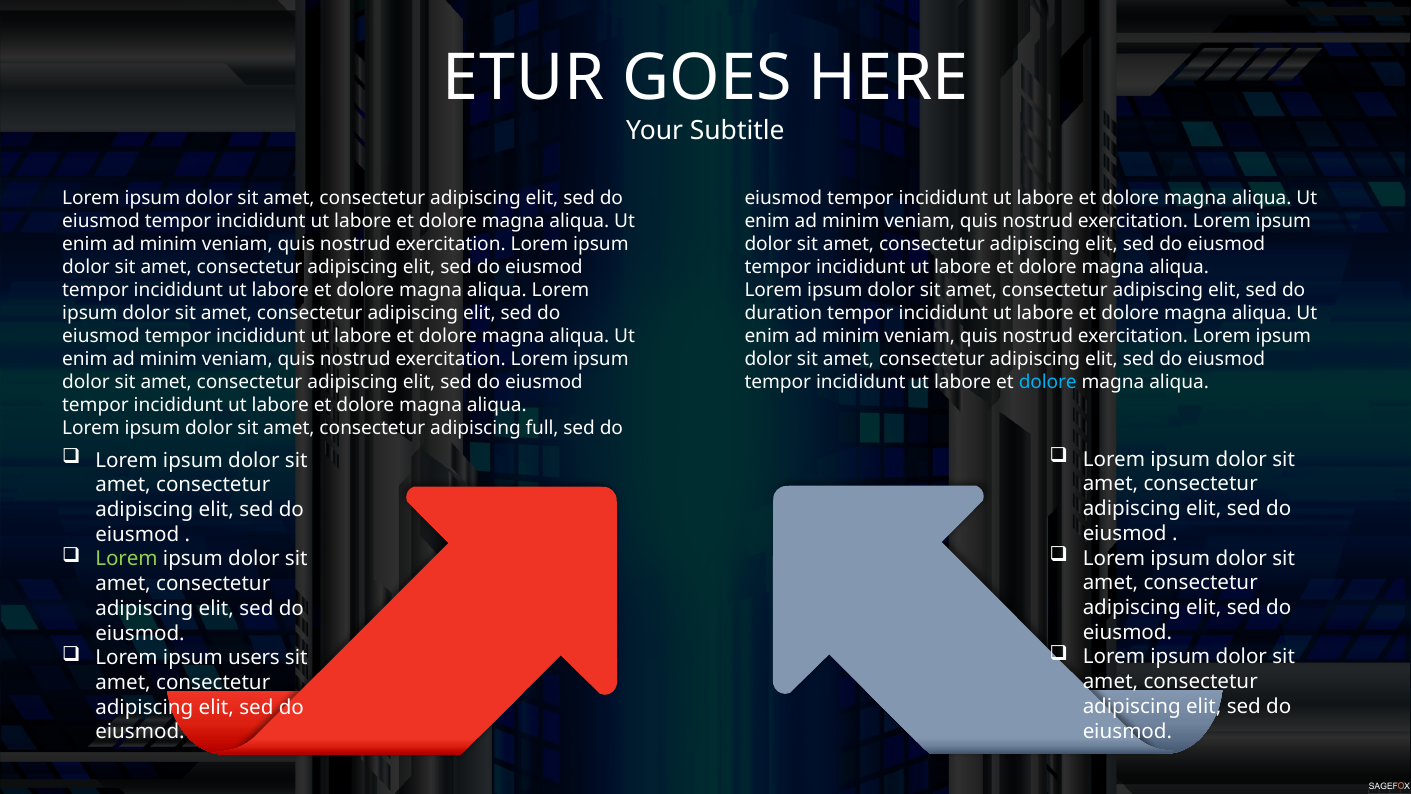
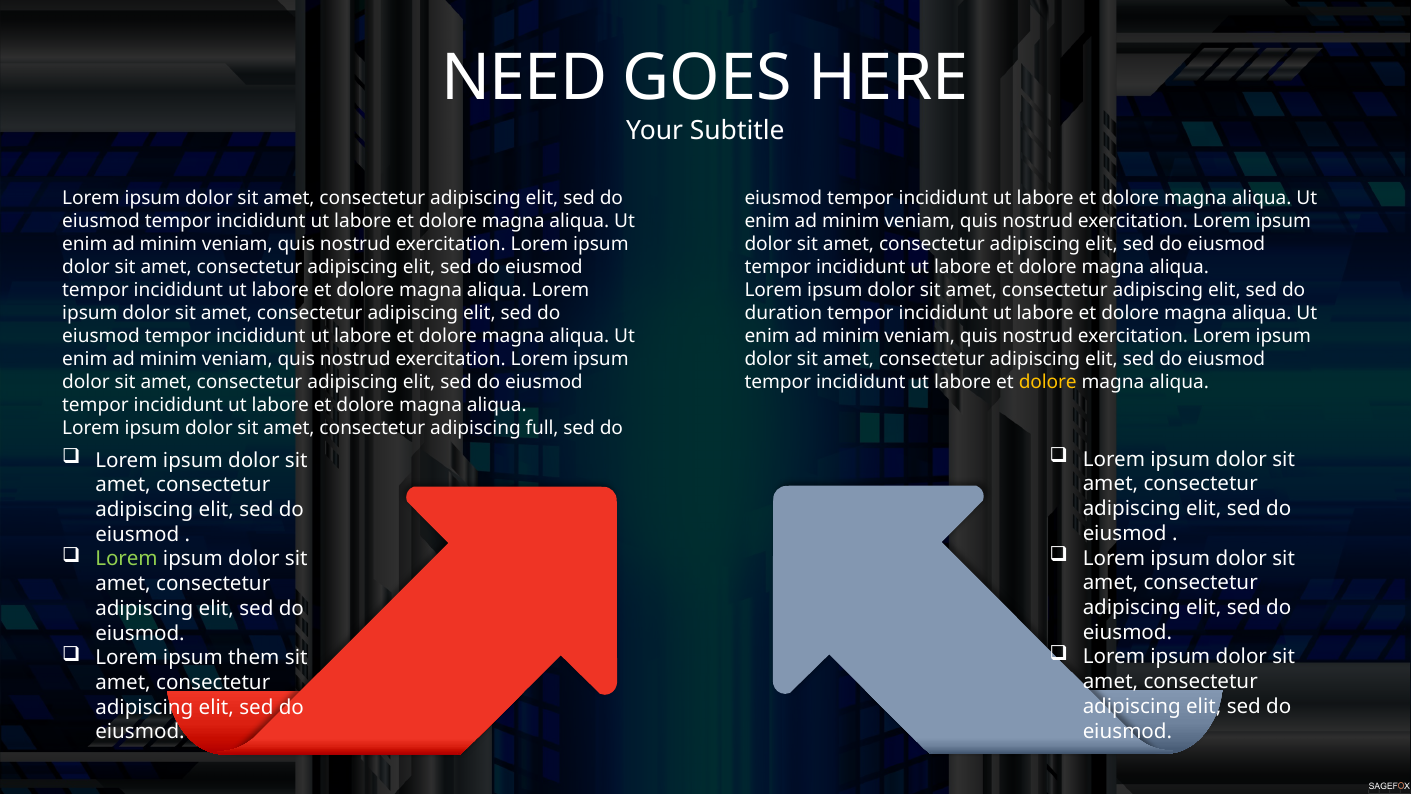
ETUR: ETUR -> NEED (524, 78)
dolore colour: light blue -> yellow (1048, 382)
users: users -> them (254, 658)
